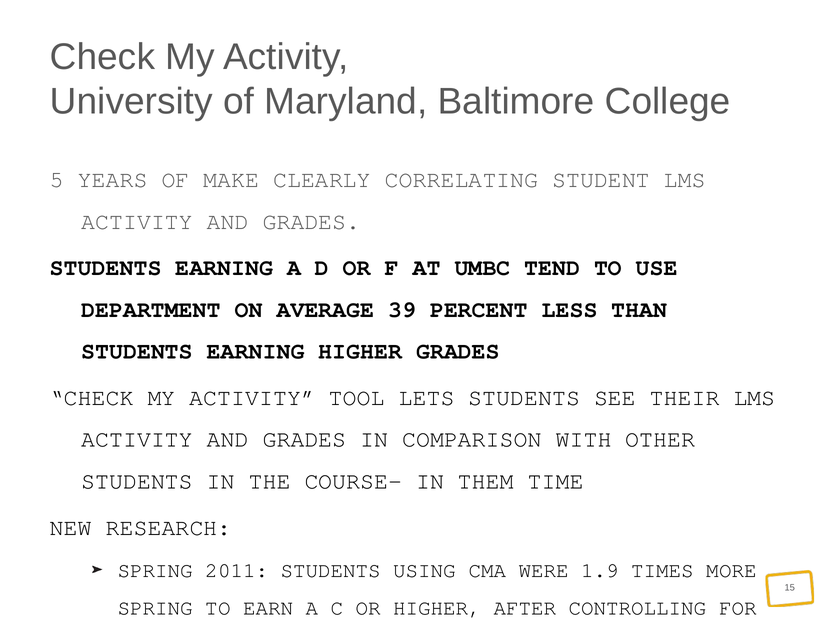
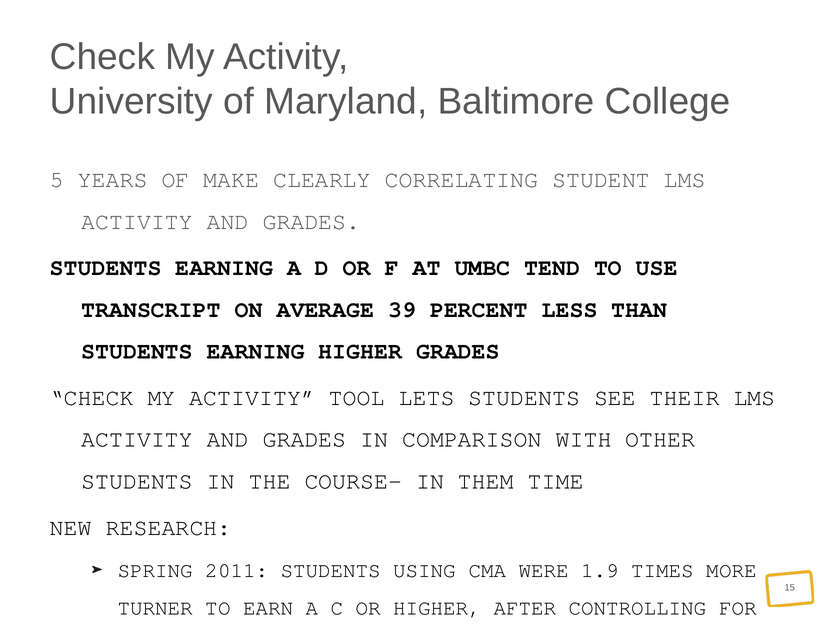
DEPARTMENT: DEPARTMENT -> TRANSCRIPT (151, 310)
SPRING: SPRING -> TURNER (155, 608)
